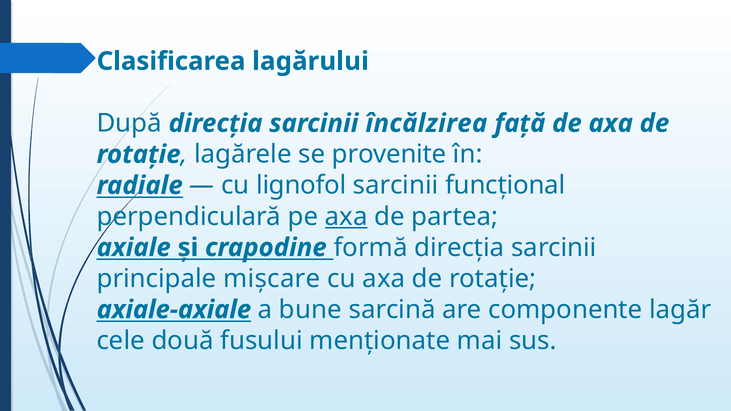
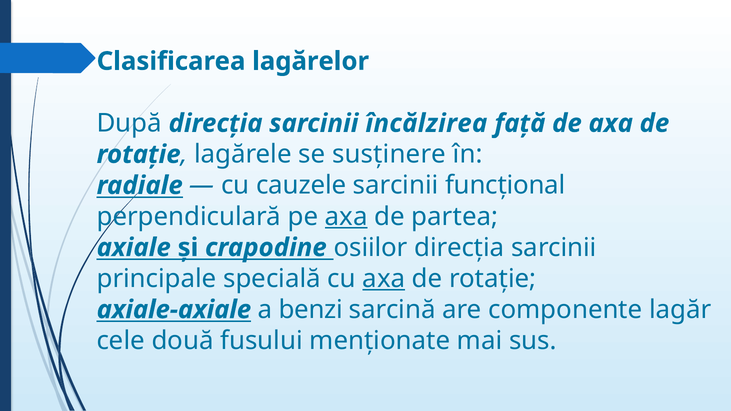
lagărului: lagărului -> lagărelor (311, 61)
provenite: provenite -> susţinere (389, 154)
lignofol: lignofol -> cauzele (301, 186)
formă: formă -> osiilor (371, 248)
mişcare: mişcare -> specială (272, 279)
axa underline: none -> present (384, 279)
bune: bune -> benzi (311, 310)
